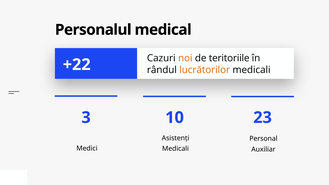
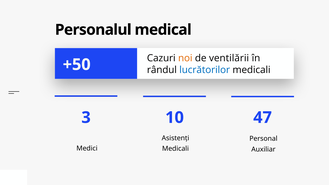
teritoriile: teritoriile -> ventilării (229, 58)
+22: +22 -> +50 (77, 65)
lucrătorilor colour: orange -> blue (205, 70)
23: 23 -> 47 (263, 118)
